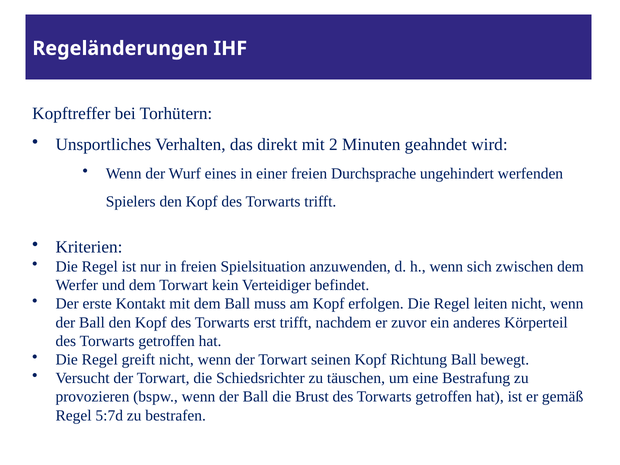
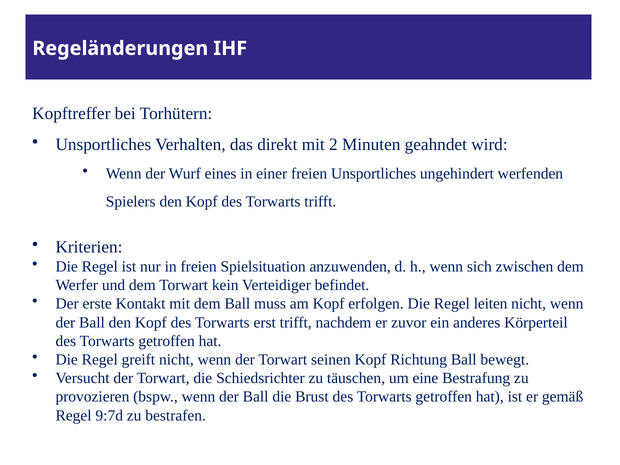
freien Durchsprache: Durchsprache -> Unsportliches (374, 174)
5:7d: 5:7d -> 9:7d (109, 415)
